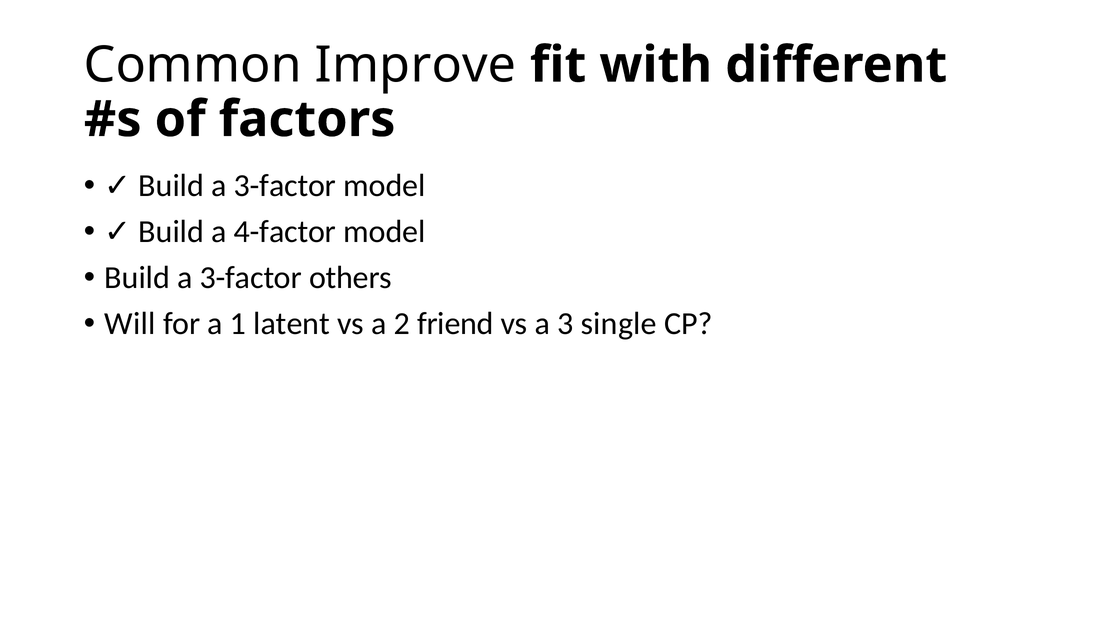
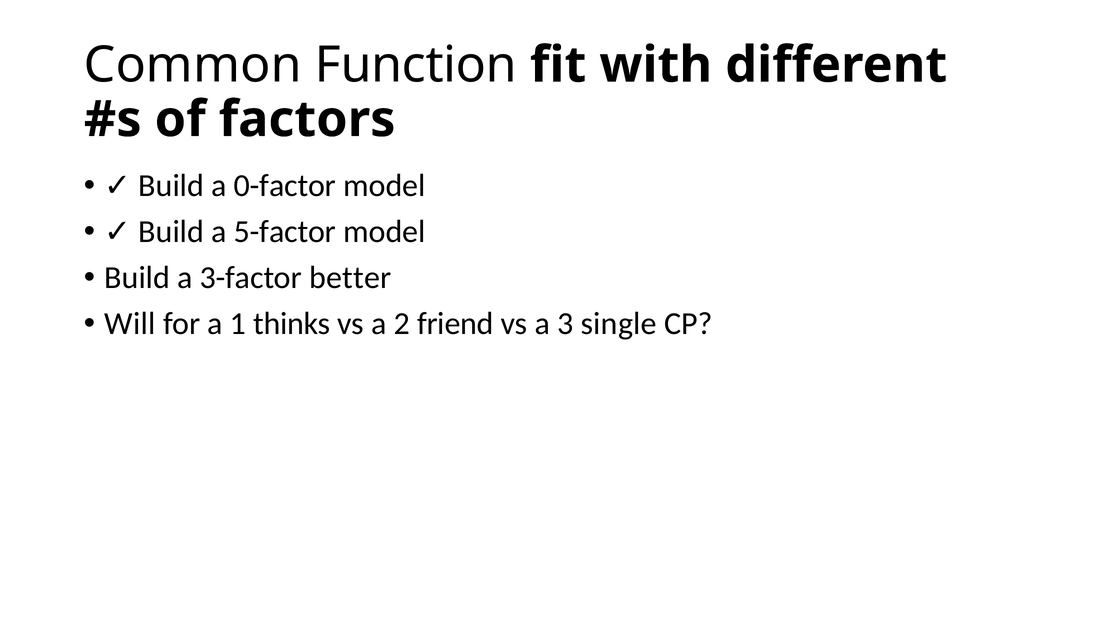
Improve: Improve -> Function (416, 65)
3-factor: 3-factor -> 0-factor (285, 186)
4-factor: 4-factor -> 5-factor (285, 232)
others: others -> better (350, 278)
latent: latent -> thinks (292, 324)
